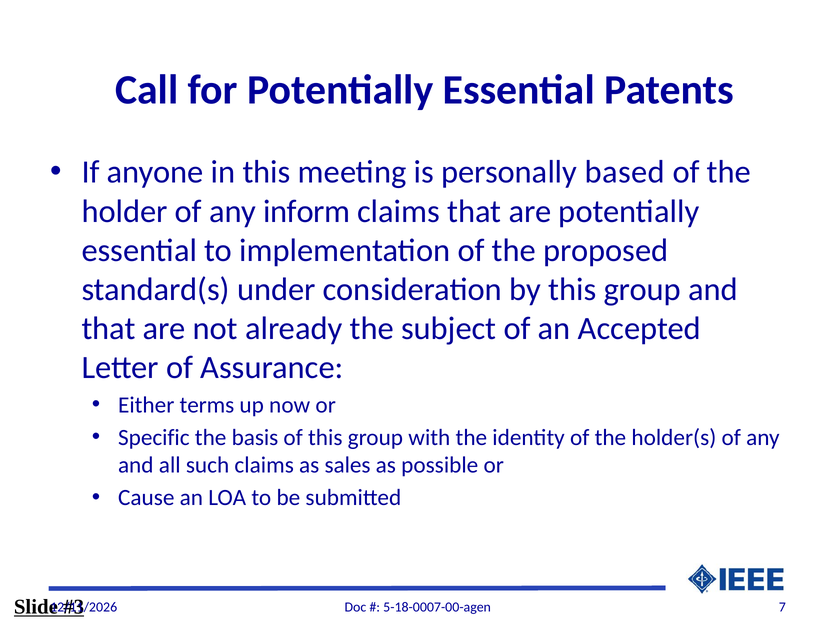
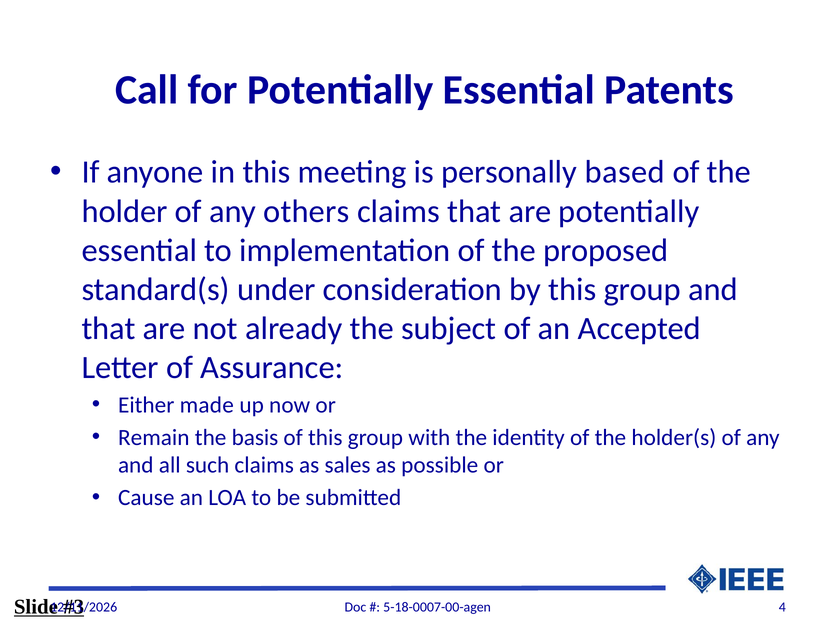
inform: inform -> others (306, 211)
terms: terms -> made (207, 405)
Specific: Specific -> Remain (154, 437)
7: 7 -> 4 (782, 607)
